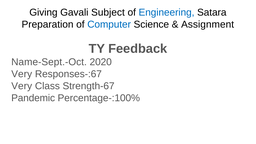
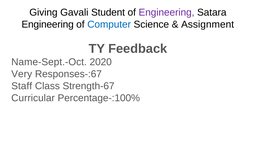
Subject: Subject -> Student (108, 12)
Engineering colour: blue -> purple (167, 12)
Preparation: Preparation -> Engineering (48, 24)
Very: Very -> Staff (22, 86)
Pandemic: Pandemic -> Curricular (33, 98)
